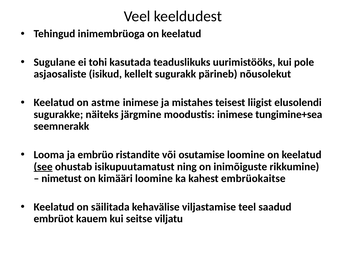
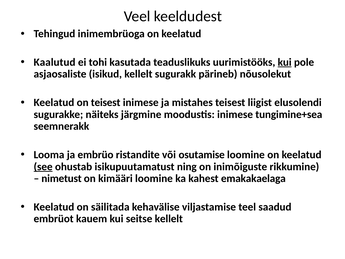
Sugulane: Sugulane -> Kaalutud (55, 62)
kui underline: none -> present (285, 62)
on astme: astme -> teisest (106, 102)
embrüokaitse: embrüokaitse -> emakakaelaga (253, 178)
seitse viljatu: viljatu -> kellelt (169, 219)
